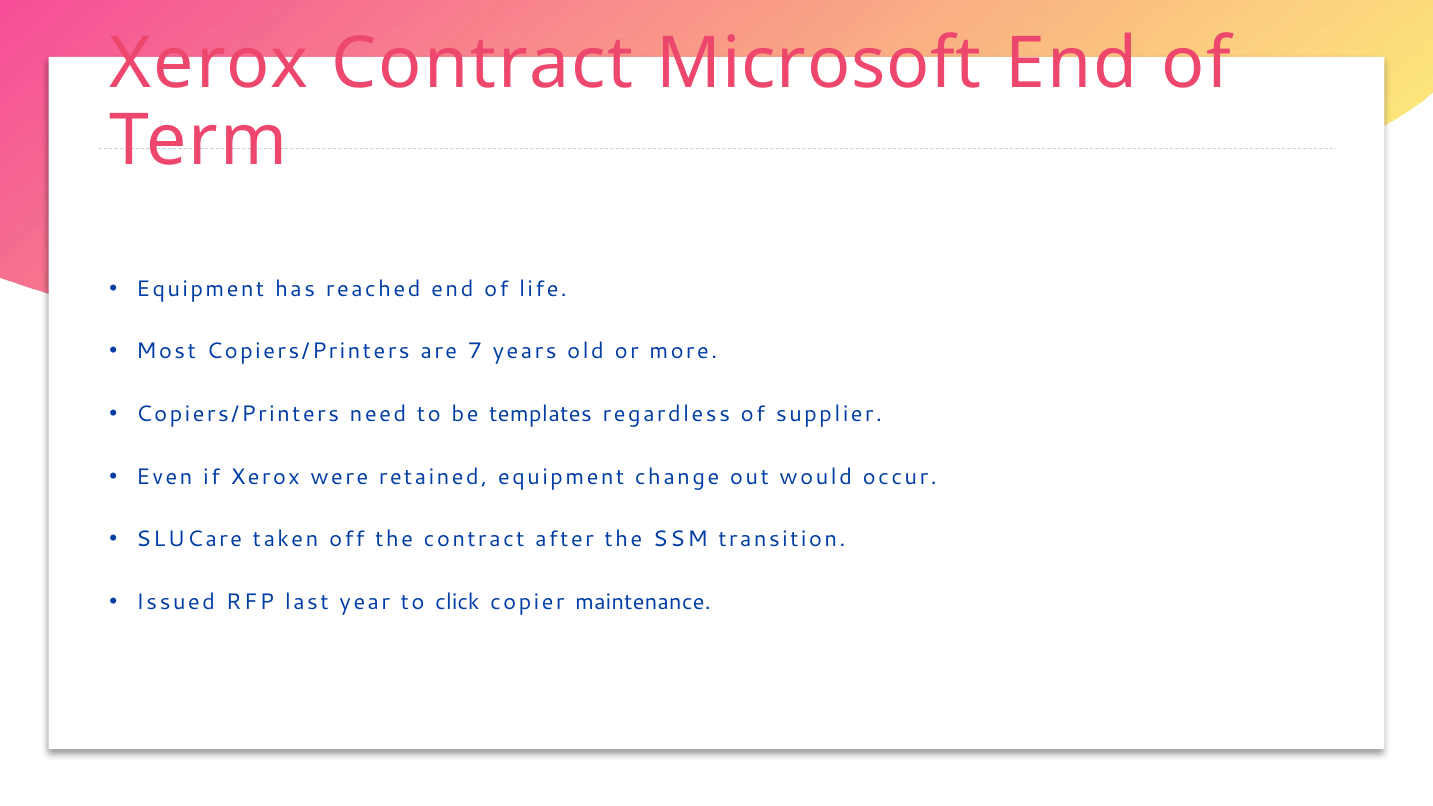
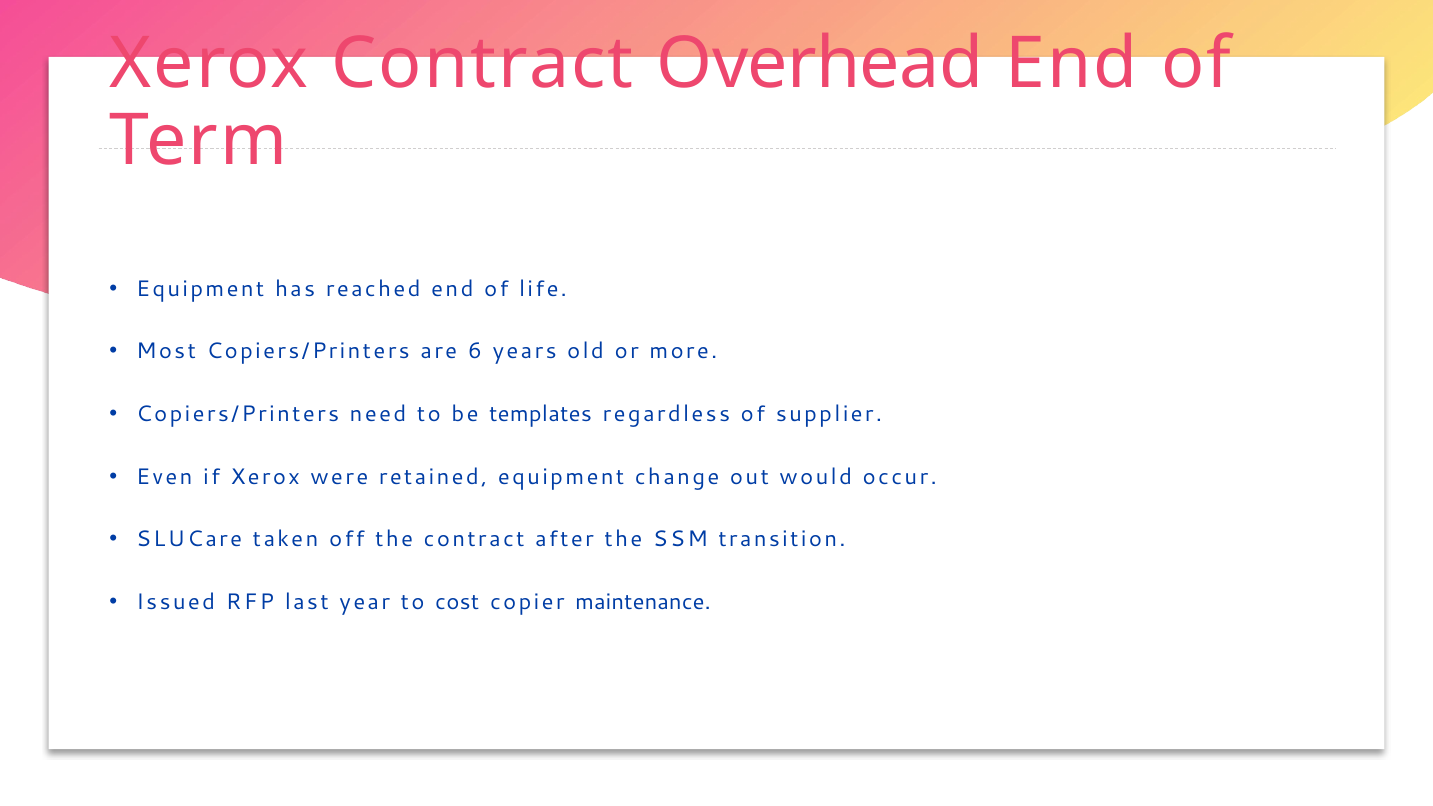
Microsoft: Microsoft -> Overhead (820, 64)
7: 7 -> 6 (475, 352)
click: click -> cost (457, 602)
